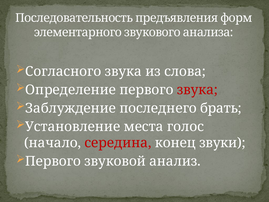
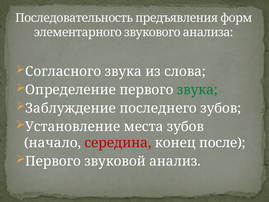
звука colour: red -> green (197, 90)
последнего брать: брать -> зубов (221, 108)
места голос: голос -> зубов (185, 126)
звуки: звуки -> после (222, 143)
